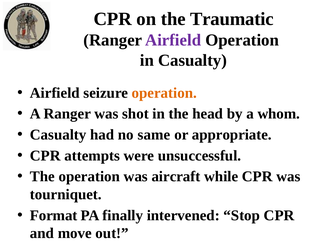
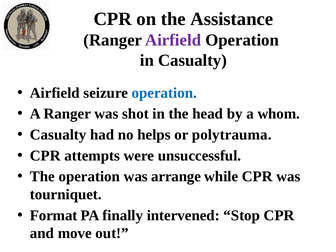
Traumatic: Traumatic -> Assistance (232, 19)
operation colour: orange -> blue (164, 93)
same: same -> helps (154, 135)
appropriate: appropriate -> polytrauma (232, 135)
aircraft: aircraft -> arrange (176, 177)
